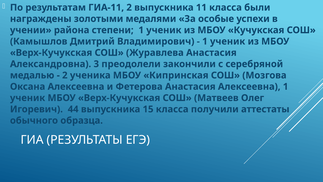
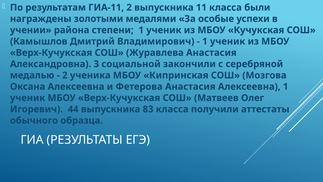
преодолели: преодолели -> социальной (131, 64)
15: 15 -> 83 (148, 109)
